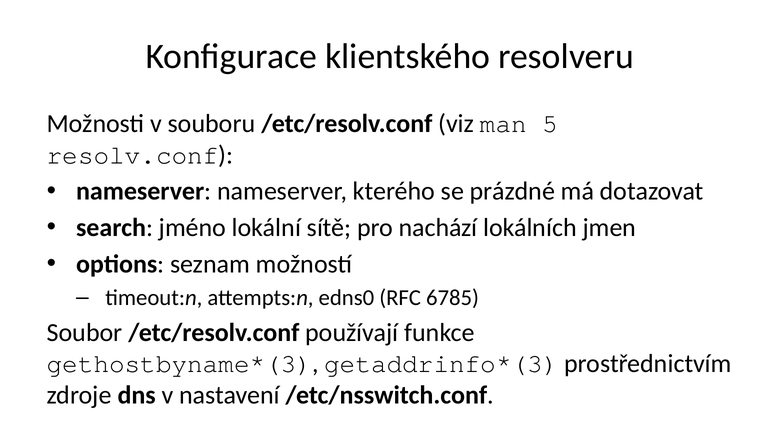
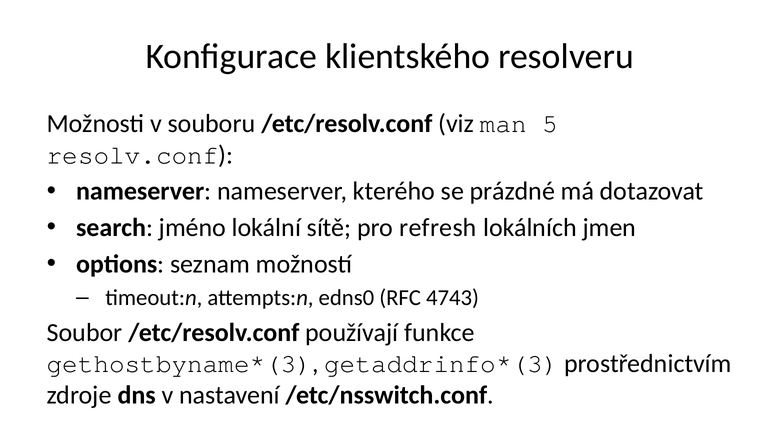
nachází: nachází -> refresh (438, 228)
6785: 6785 -> 4743 (453, 298)
